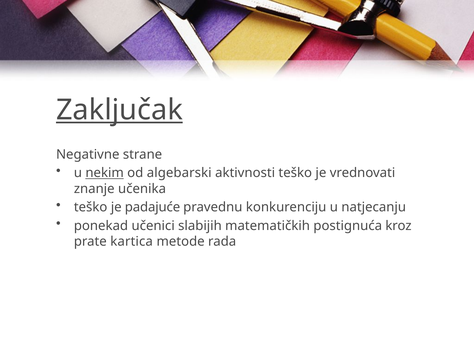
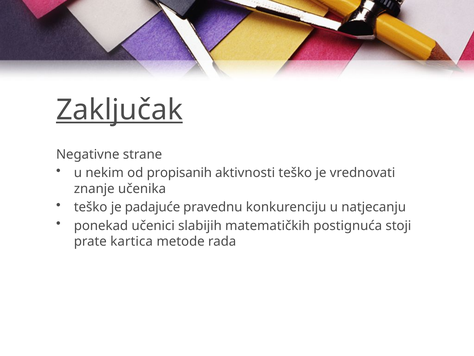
nekim underline: present -> none (105, 173)
algebarski: algebarski -> propisanih (179, 173)
kroz: kroz -> stoji (398, 225)
